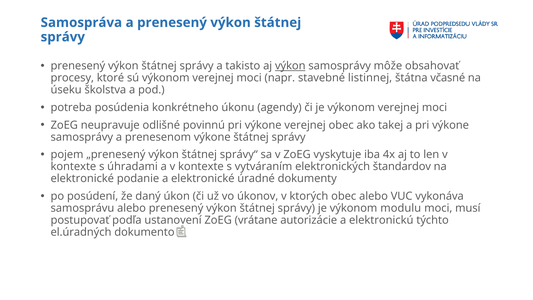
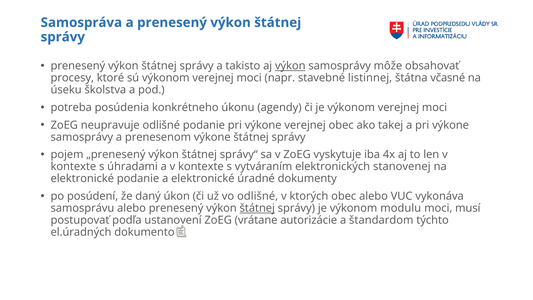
odlišné povinnú: povinnú -> podanie (204, 125)
štandardov: štandardov -> stanovenej (402, 167)
vo úkonov: úkonov -> odlišné (258, 196)
štátnej underline: none -> present (257, 208)
elektronickú: elektronickú -> štandardom (381, 220)
